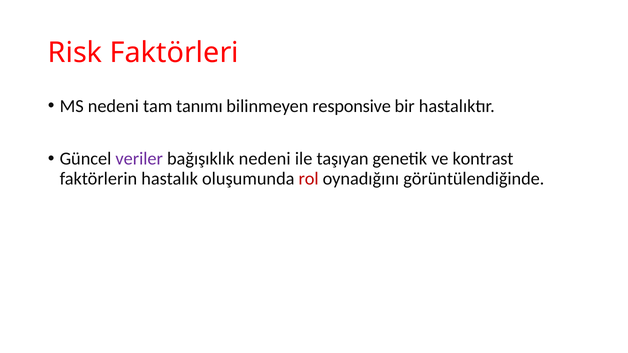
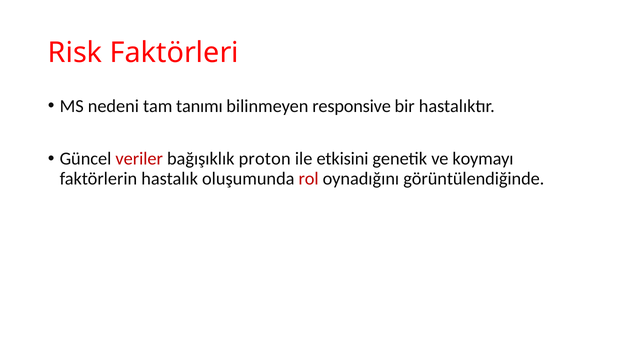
veriler colour: purple -> red (139, 159)
bağışıklık nedeni: nedeni -> proton (265, 159)
taşıyan: taşıyan -> etkisini (343, 159)
kontrast: kontrast -> koymayı (483, 159)
